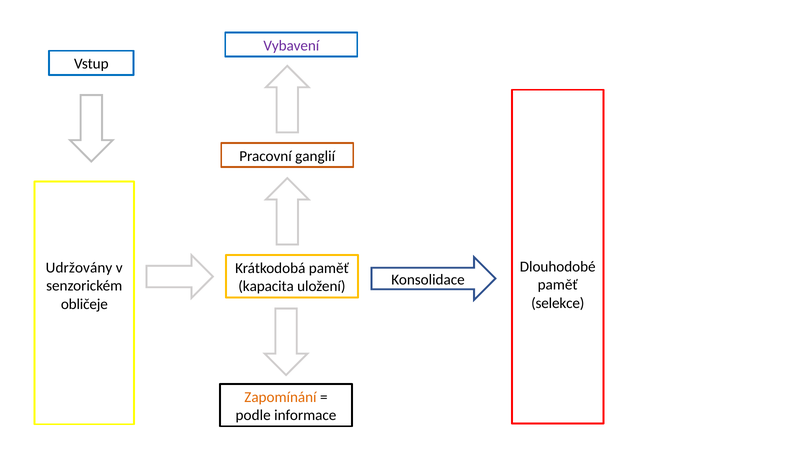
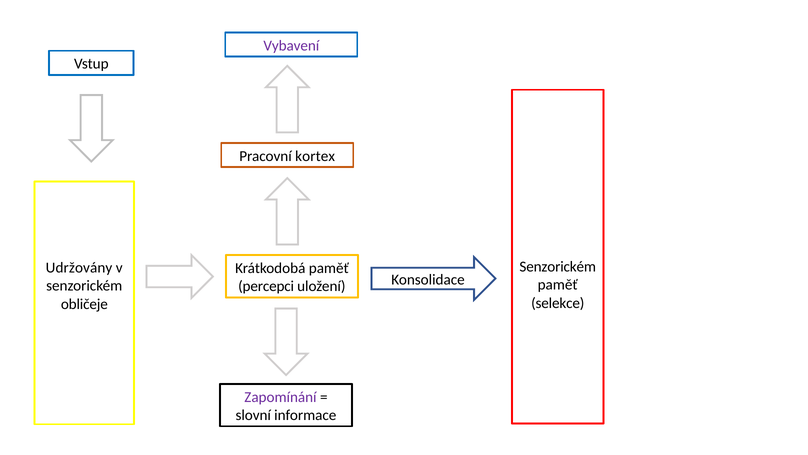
ganglií: ganglií -> kortex (315, 156)
Dlouhodobé: Dlouhodobé -> Senzorickém (558, 266)
kapacita: kapacita -> percepci (266, 286)
Zapomínání colour: orange -> purple (280, 397)
podle: podle -> slovní (253, 415)
